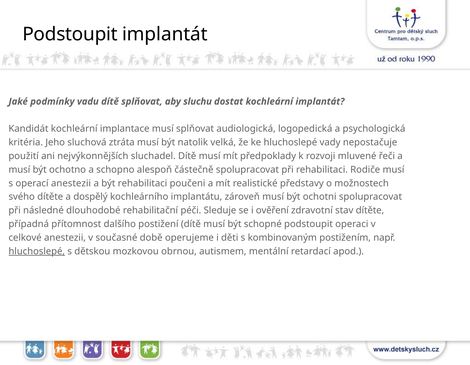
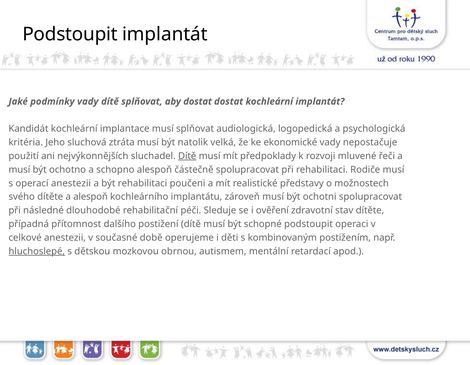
podmínky vadu: vadu -> vady (88, 102)
aby sluchu: sluchu -> dostat (198, 102)
ke hluchoslepé: hluchoslepé -> ekonomické (290, 143)
Dítě underline: none -> present (187, 156)
a dospělý: dospělý -> alespoň (91, 197)
